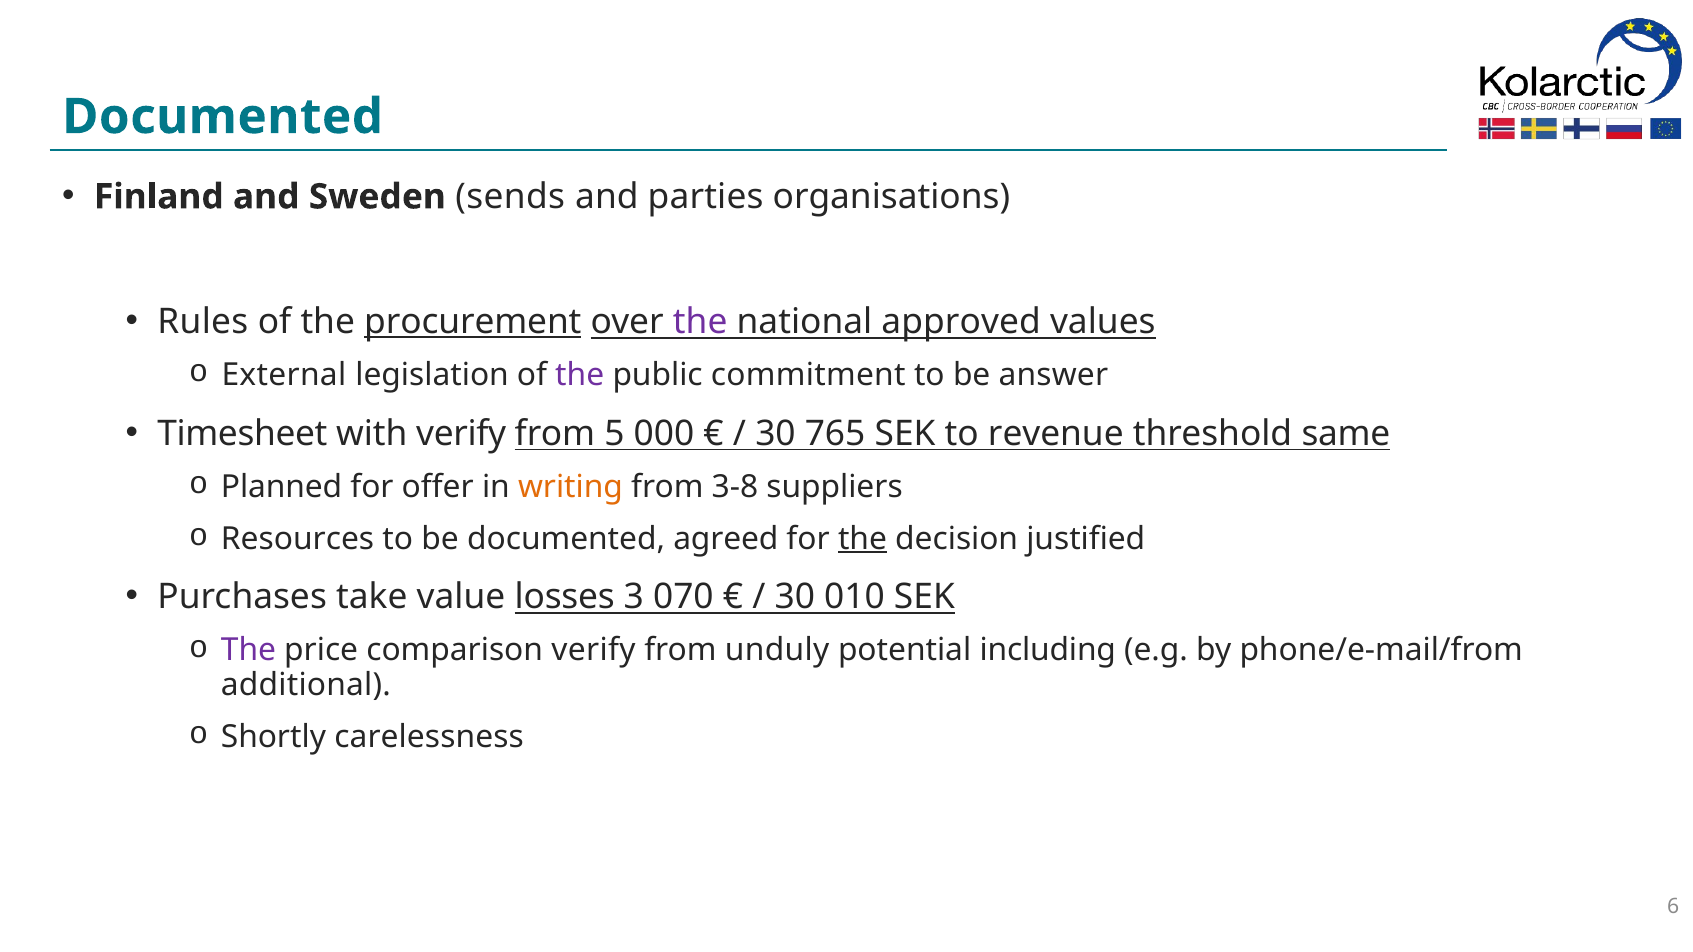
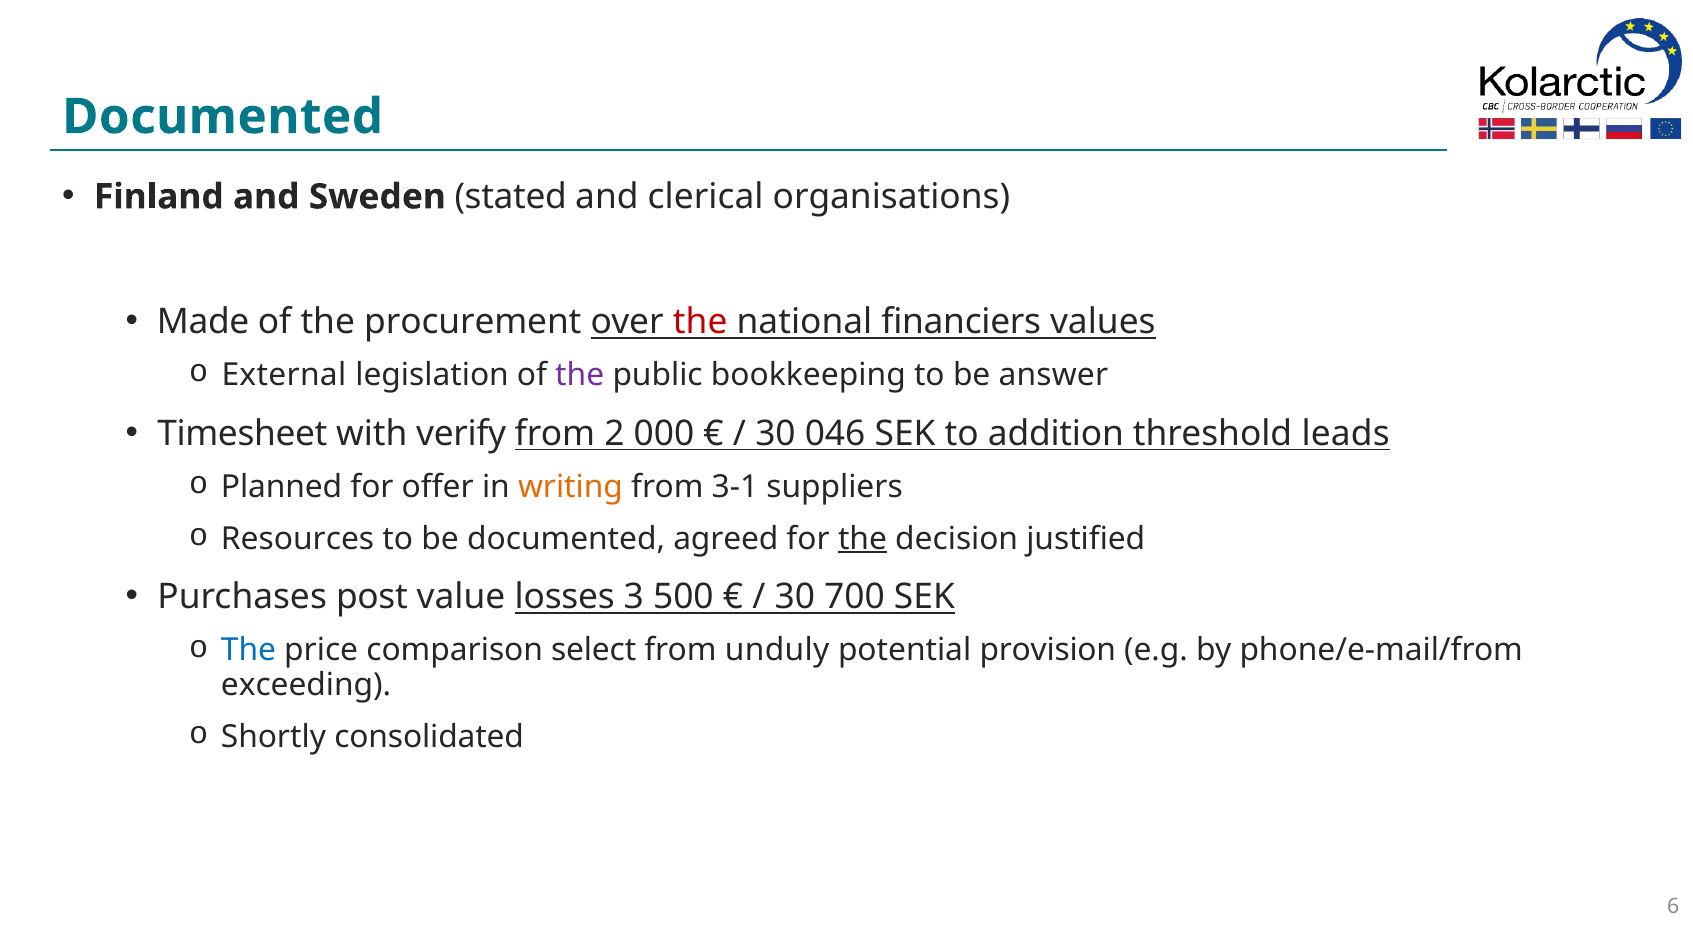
sends: sends -> stated (511, 197)
parties: parties -> clerical (706, 197)
Rules: Rules -> Made (203, 322)
procurement underline: present -> none (473, 322)
the colour: purple -> red (700, 322)
approved: approved -> financiers (961, 322)
commitment: commitment -> bookkeeping (808, 375)
5: 5 -> 2 (614, 434)
765: 765 -> 046 (835, 434)
revenue: revenue -> addition (1056, 434)
same: same -> leads (1346, 434)
3-8: 3-8 -> 3-1 (735, 487)
take: take -> post (372, 597)
070: 070 -> 500 (683, 597)
010: 010 -> 700 (854, 597)
The colour: purple -> blue (249, 651)
comparison verify: verify -> select (594, 651)
including: including -> provision (1048, 651)
additional: additional -> exceeding (306, 685)
carelessness: carelessness -> consolidated (429, 737)
